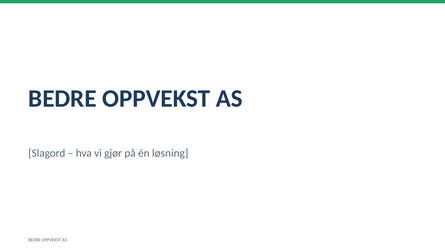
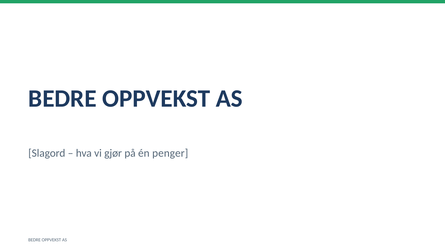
løsning: løsning -> penger (170, 153)
